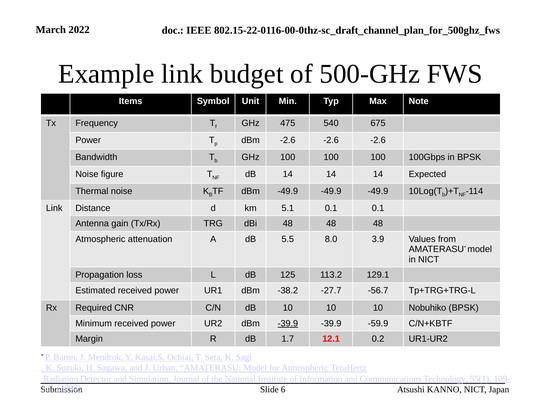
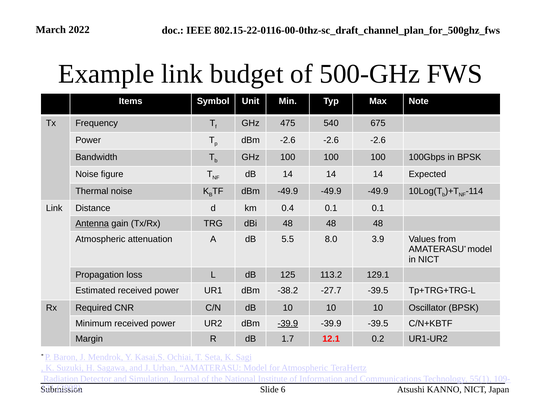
5.1: 5.1 -> 0.4 (288, 208)
Antenna underline: none -> present (92, 224)
-27.7 -56.7: -56.7 -> -39.5 (378, 290)
Nobuhiko: Nobuhiko -> Oscillator (427, 308)
-39.9 -59.9: -59.9 -> -39.5 (378, 323)
